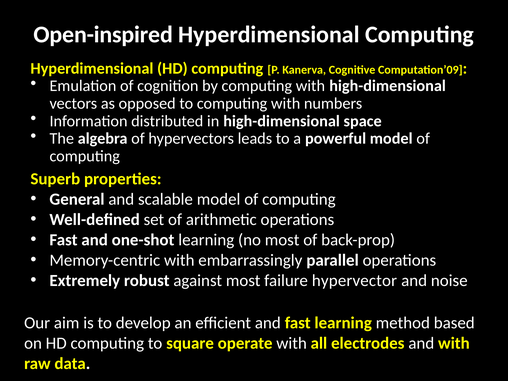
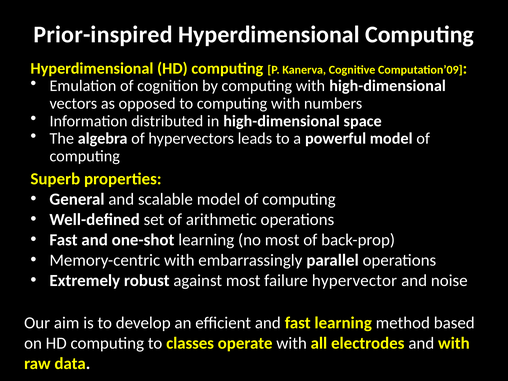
Open-inspired: Open-inspired -> Prior-inspired (103, 35)
square: square -> classes (190, 343)
